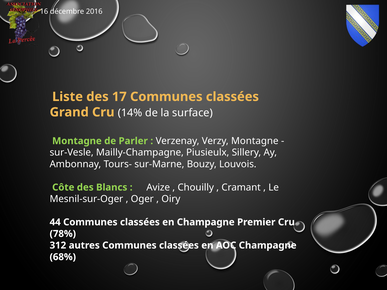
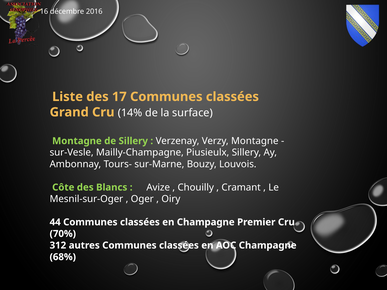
de Parler: Parler -> Sillery (133, 141)
78%: 78% -> 70% (63, 234)
